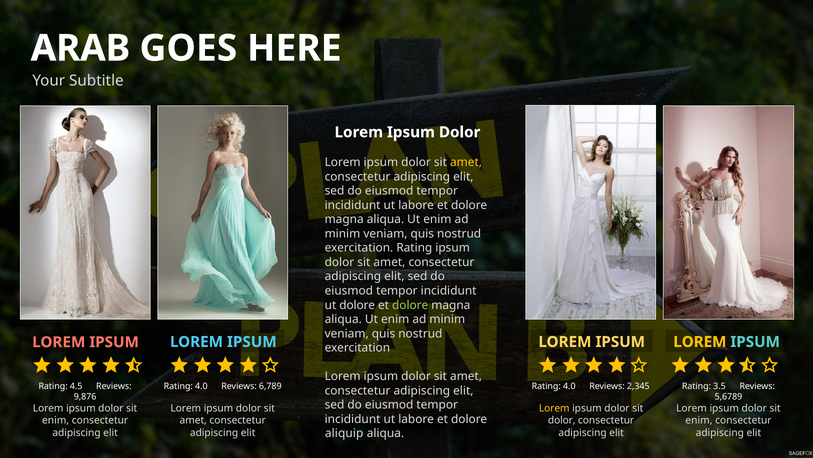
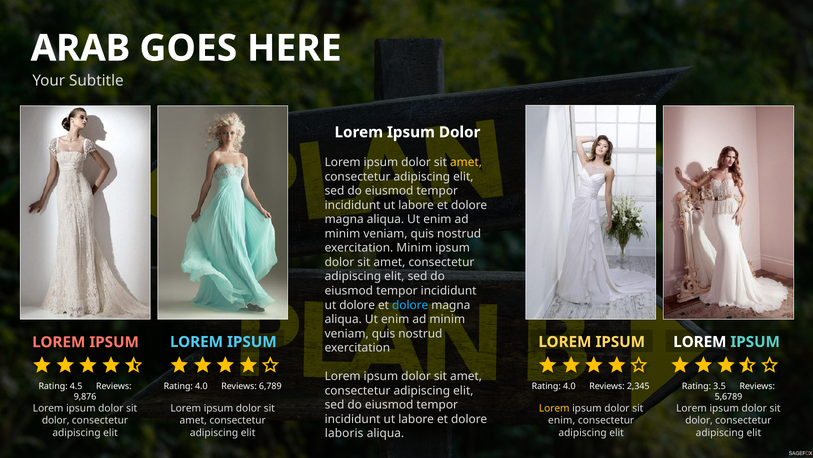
exercitation Rating: Rating -> Minim (414, 248)
dolore colour: light green -> light blue (410, 305)
LOREM colour: yellow -> white (700, 341)
dolor: dolor -> enim (562, 420)
enim: enim -> dolor (699, 420)
enim: enim -> dolor (56, 420)
aliquip: aliquip -> laboris (344, 433)
